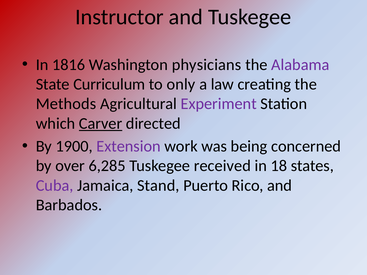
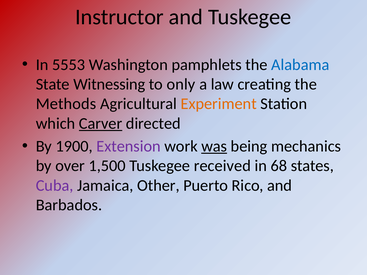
1816: 1816 -> 5553 (69, 65)
physicians: physicians -> pamphlets (207, 65)
Alabama colour: purple -> blue (300, 65)
Curriculum: Curriculum -> Witnessing (109, 84)
Experiment colour: purple -> orange (219, 104)
was underline: none -> present (214, 146)
concerned: concerned -> mechanics (306, 146)
6,285: 6,285 -> 1,500 (107, 166)
18: 18 -> 68 (279, 166)
Stand: Stand -> Other (158, 186)
